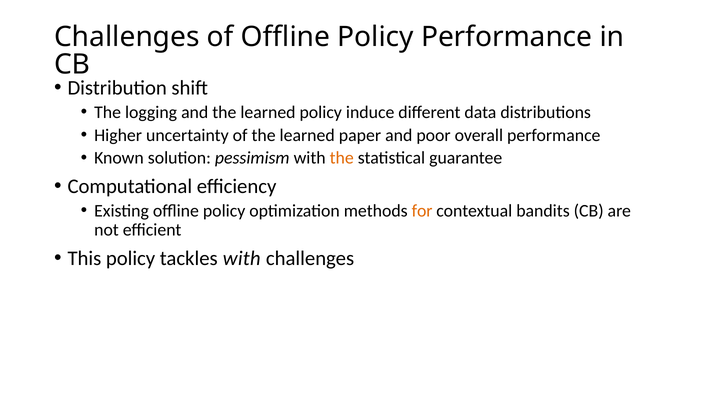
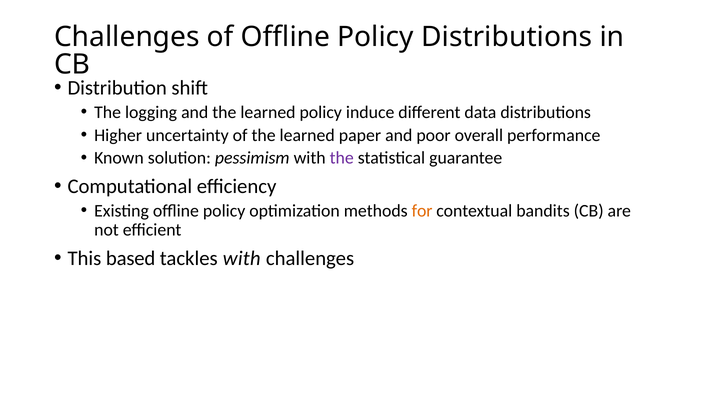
Policy Performance: Performance -> Distributions (507, 37)
the colour: orange -> purple (342, 158)
This policy: policy -> based (131, 258)
